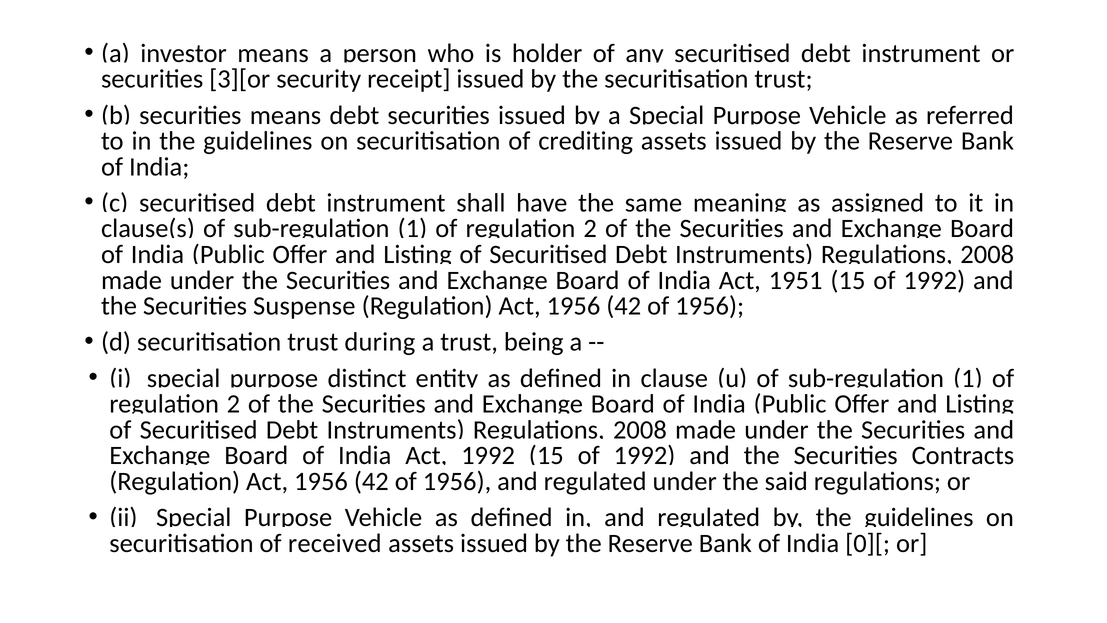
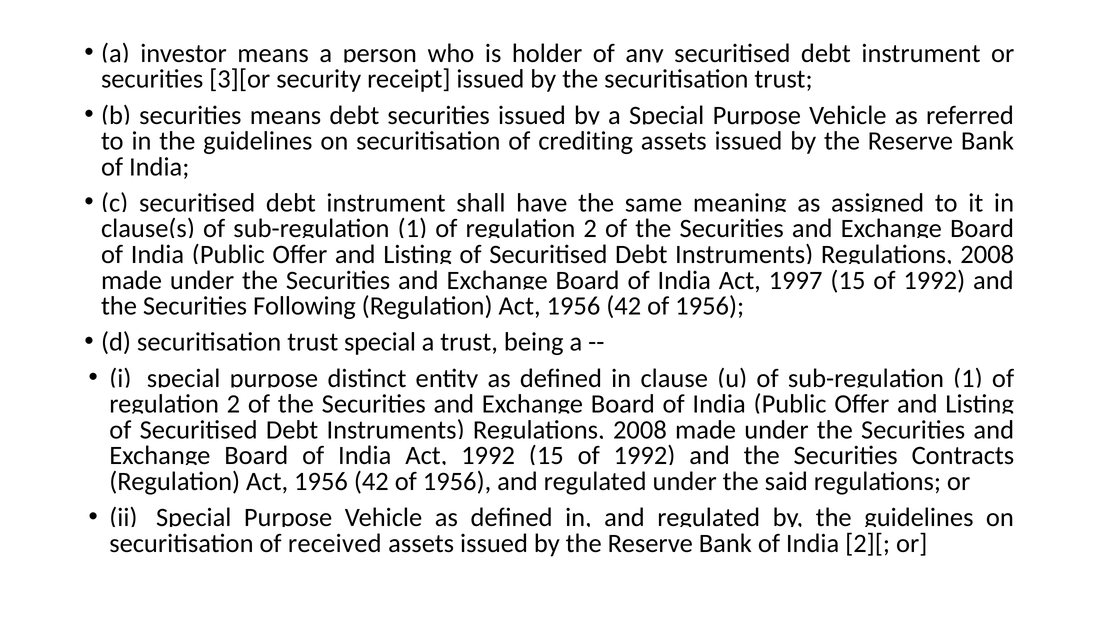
1951: 1951 -> 1997 (796, 280)
Suspense: Suspense -> Following (304, 306)
trust during: during -> special (380, 342)
0][: 0][ -> 2][ (868, 543)
